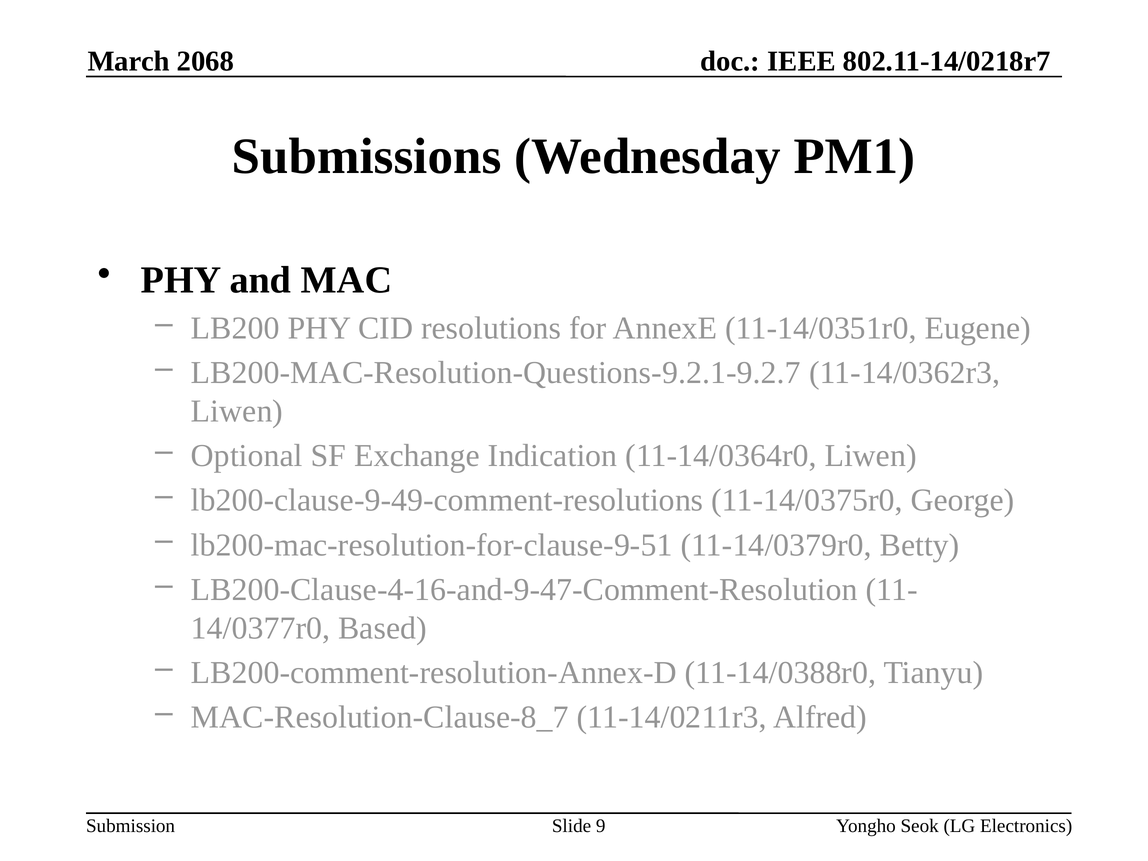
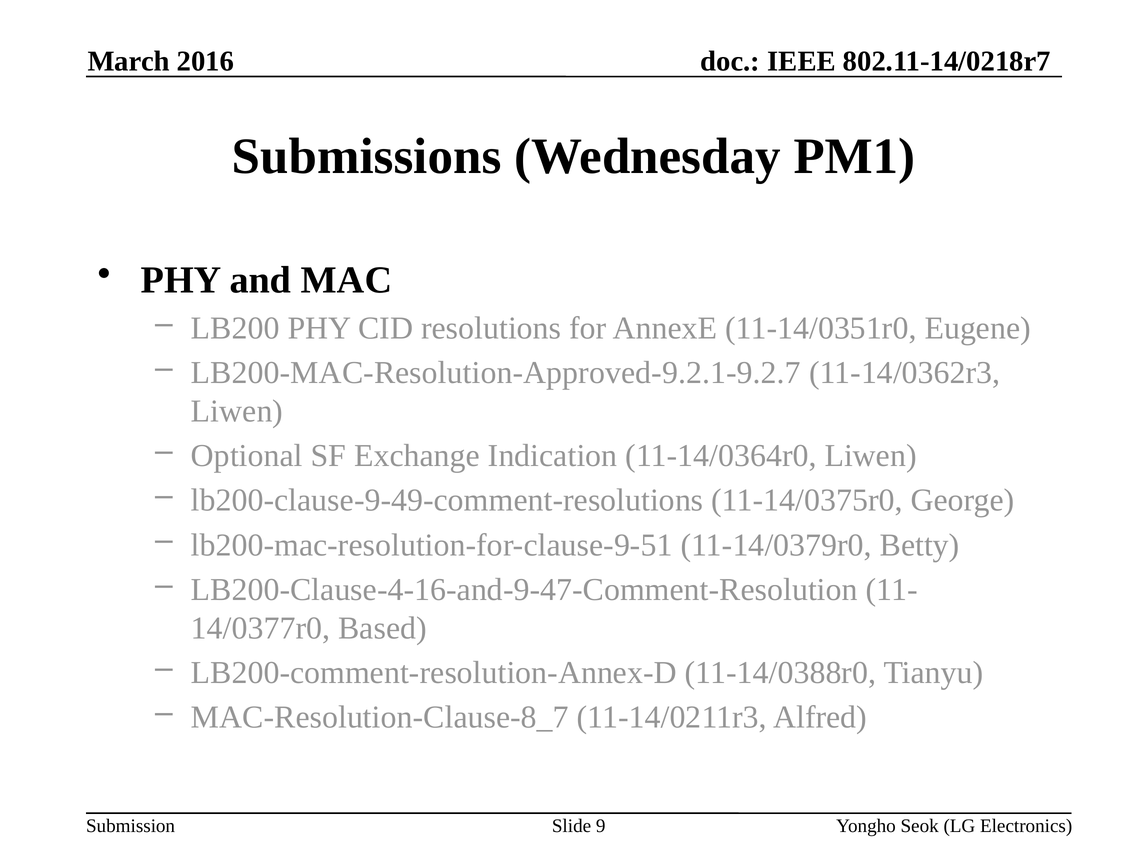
2068: 2068 -> 2016 (205, 61)
LB200-MAC-Resolution-Questions-9.2.1-9.2.7: LB200-MAC-Resolution-Questions-9.2.1-9.2.7 -> LB200-MAC-Resolution-Approved-9.2.1-9.2.7 (496, 373)
